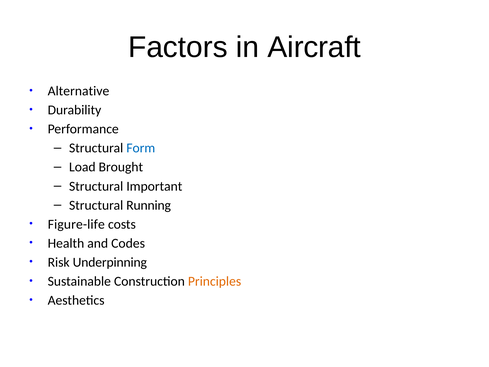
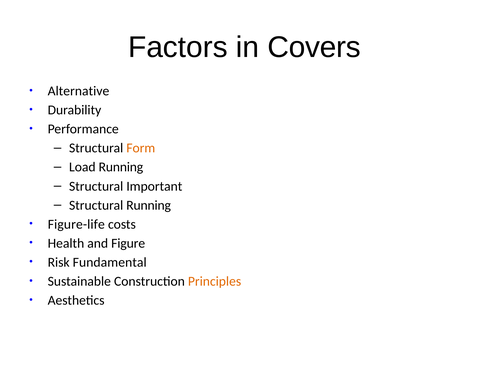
Aircraft: Aircraft -> Covers (314, 47)
Form colour: blue -> orange (141, 148)
Load Brought: Brought -> Running (121, 167)
Codes: Codes -> Figure (128, 243)
Underpinning: Underpinning -> Fundamental (110, 262)
